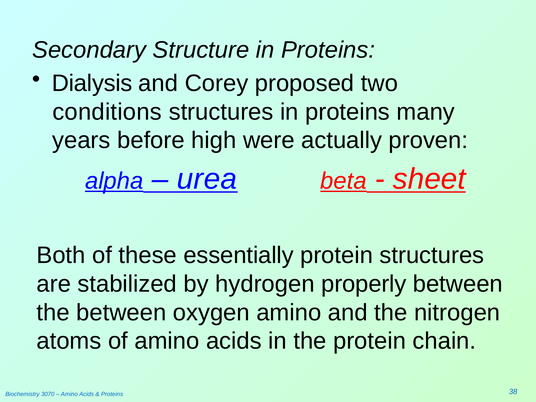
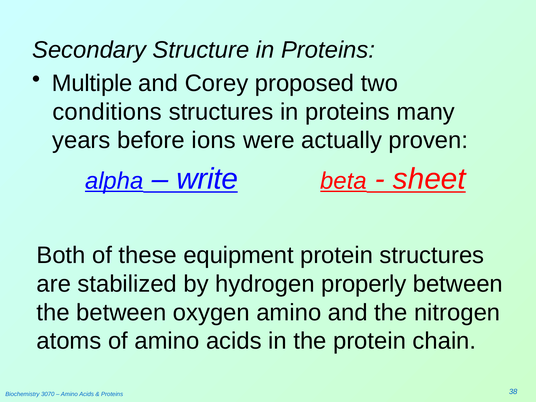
Dialysis: Dialysis -> Multiple (92, 83)
high: high -> ions (214, 140)
urea: urea -> write (207, 179)
essentially: essentially -> equipment (239, 255)
